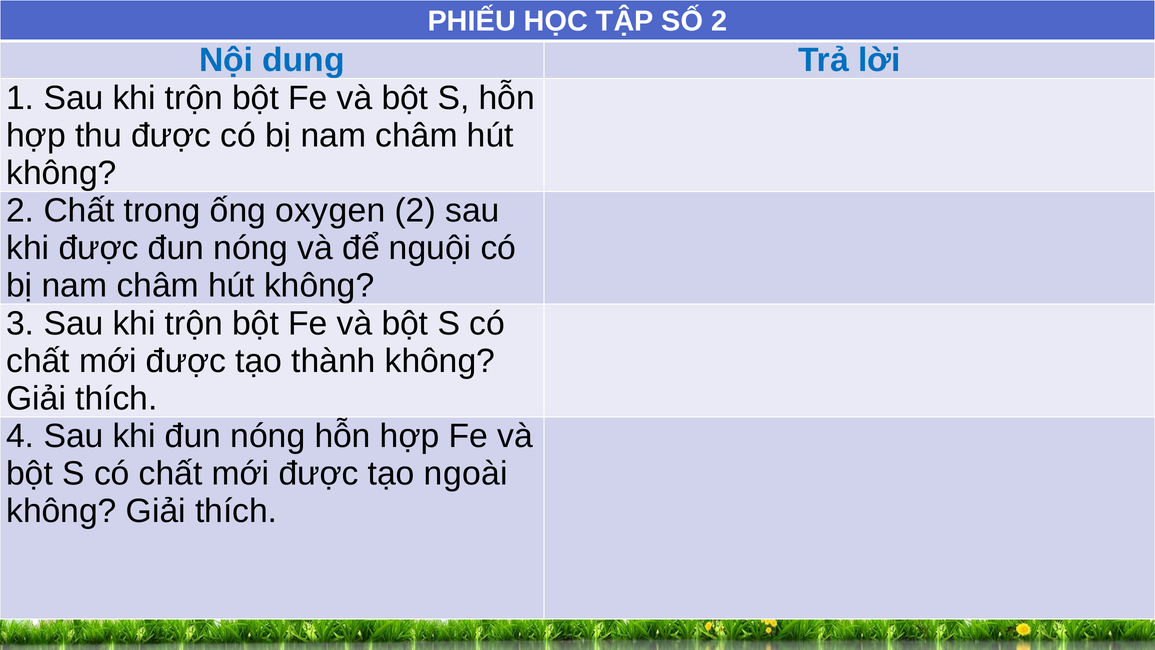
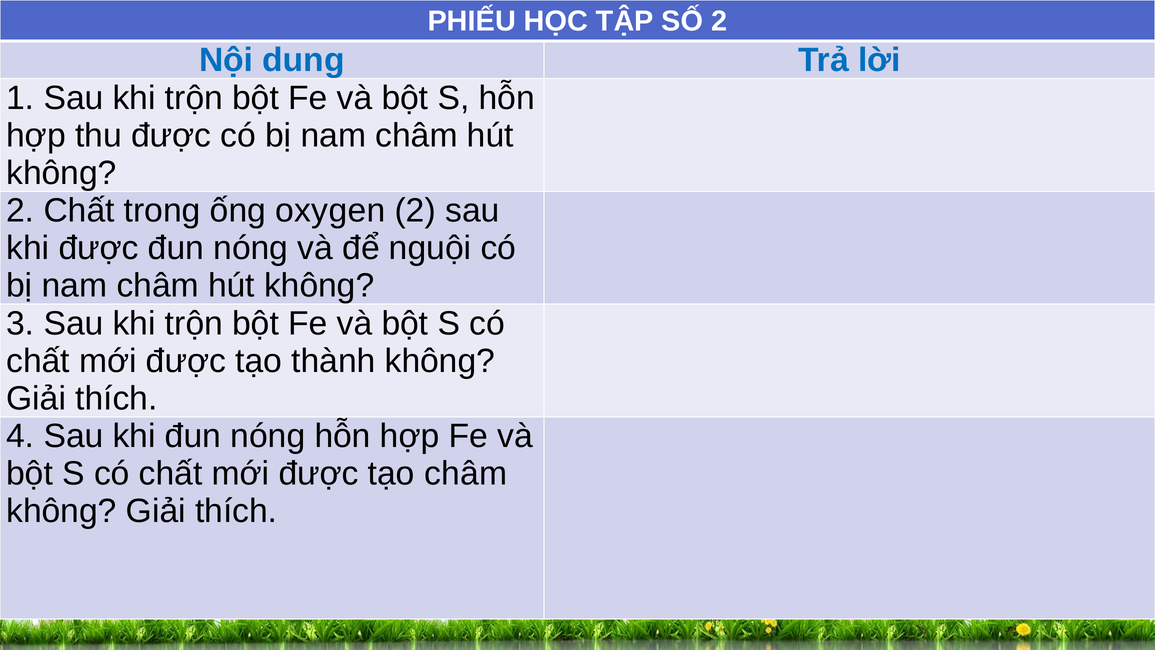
tạo ngoài: ngoài -> châm (466, 473)
